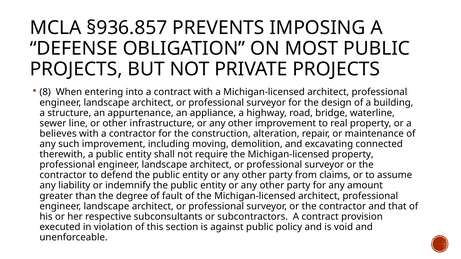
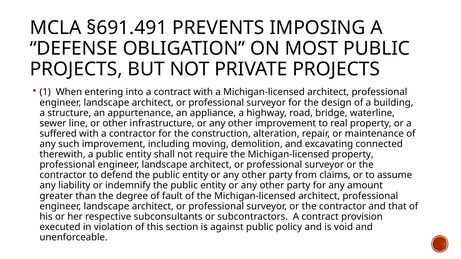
§936.857: §936.857 -> §691.491 (127, 28)
8: 8 -> 1 (45, 92)
believes: believes -> suffered (58, 134)
